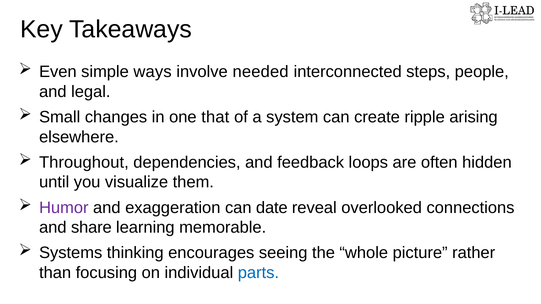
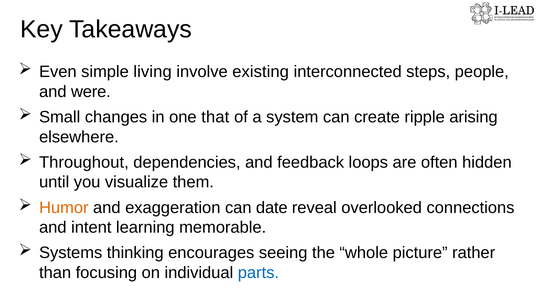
ways: ways -> living (153, 72)
needed: needed -> existing (261, 72)
legal: legal -> were (91, 92)
Humor colour: purple -> orange (64, 208)
share: share -> intent (91, 228)
